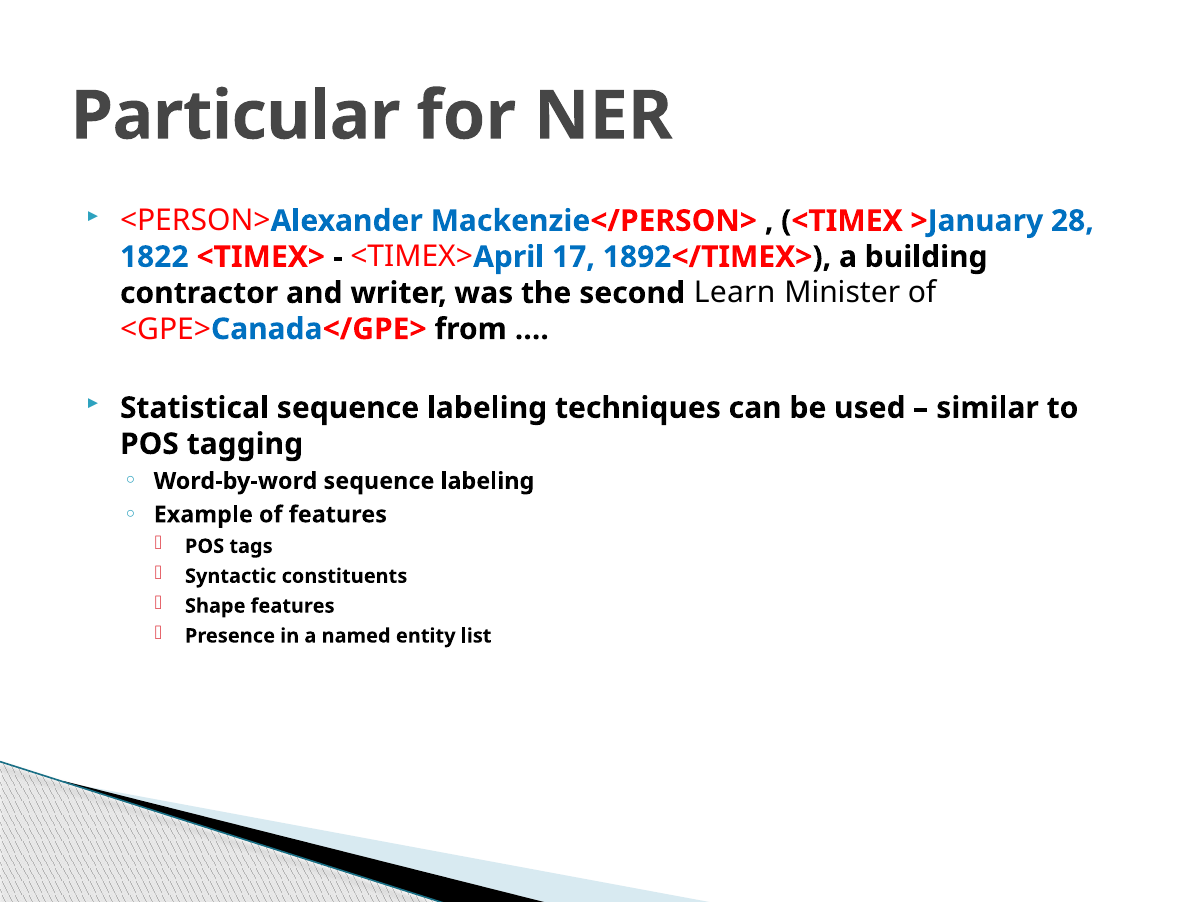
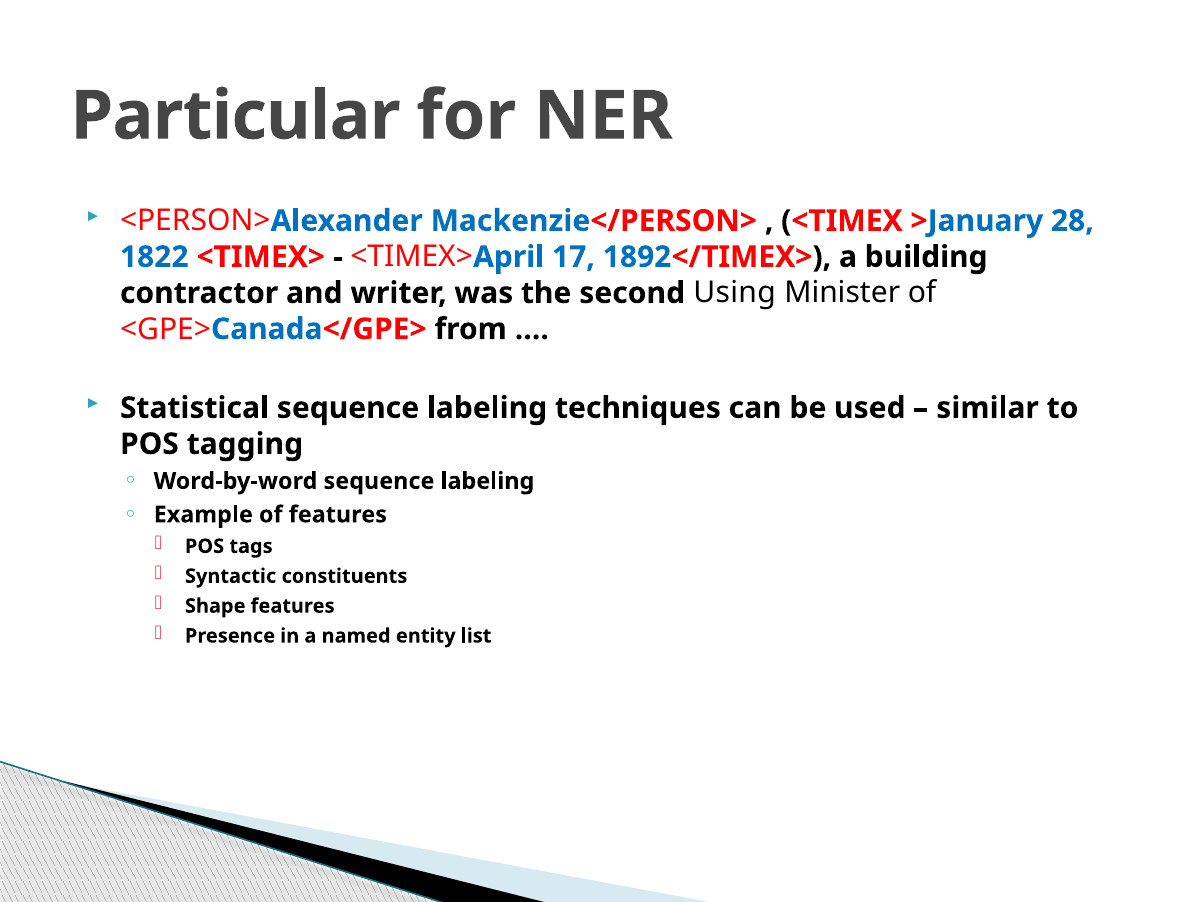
Learn: Learn -> Using (735, 293)
